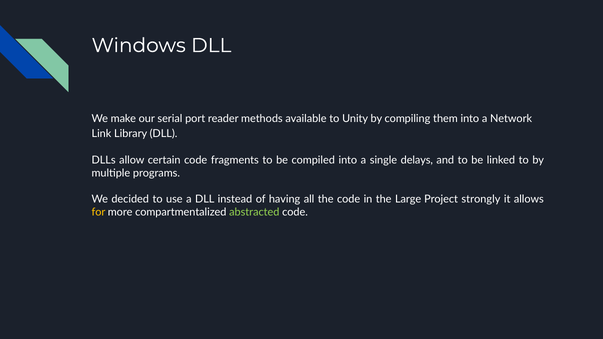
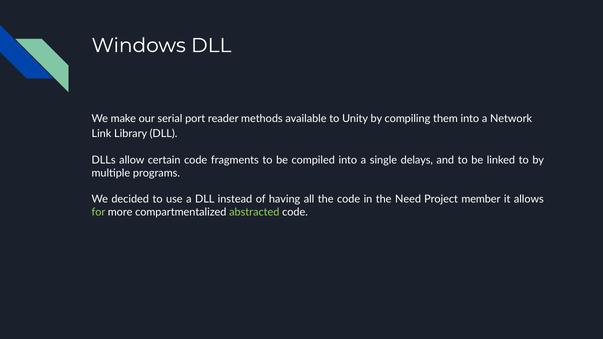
Large: Large -> Need (408, 199)
strongly: strongly -> member (481, 199)
for colour: yellow -> light green (98, 212)
